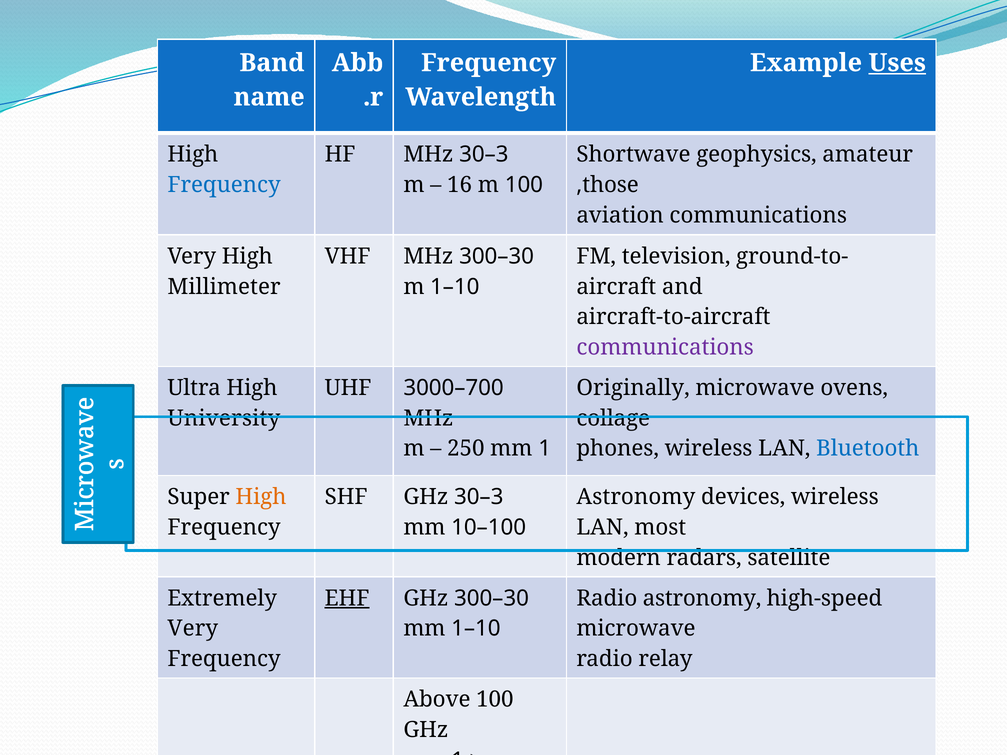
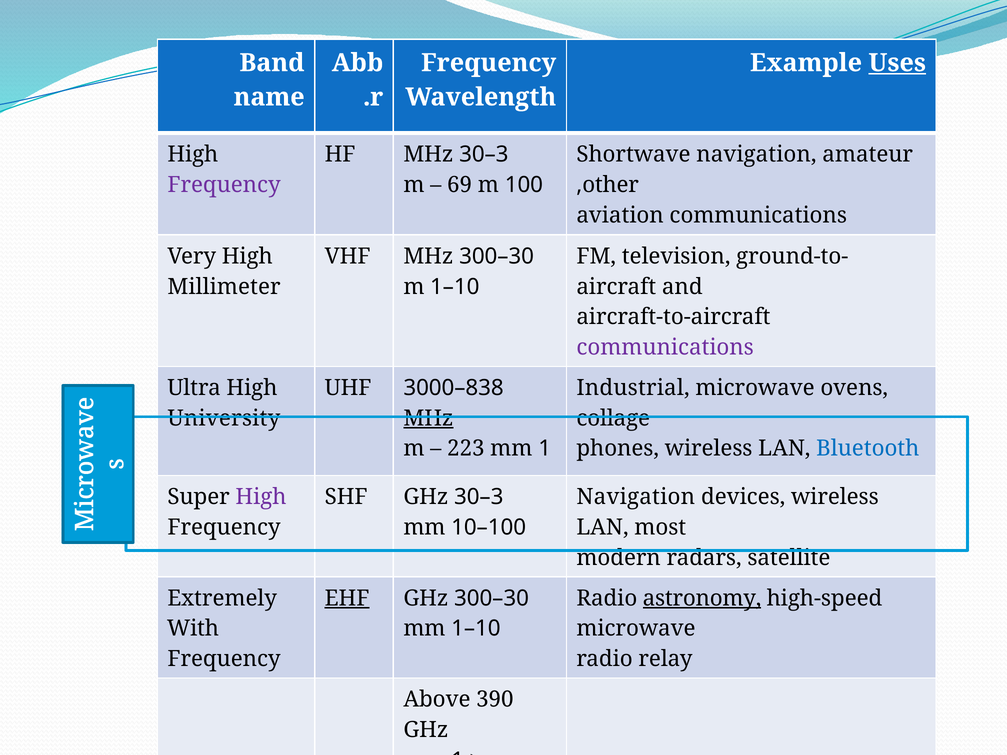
Shortwave geophysics: geophysics -> navigation (756, 155)
Frequency colour: blue -> purple (224, 185)
16: 16 -> 69 (460, 185)
those: those -> other (611, 185)
700: 700 -> 838 (485, 388)
Originally: Originally -> Industrial (633, 388)
MHz underline: none -> present (428, 418)
250: 250 -> 223 (466, 449)
High colour: orange -> purple (261, 497)
Astronomy: Astronomy -> Navigation (636, 497)
astronomy underline: none -> present (702, 598)
Very: Very -> With (193, 629)
Above 100: 100 -> 390 (495, 700)
